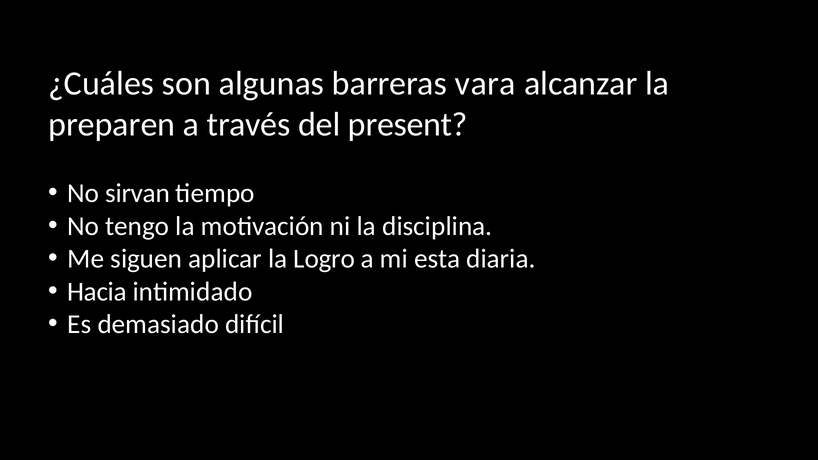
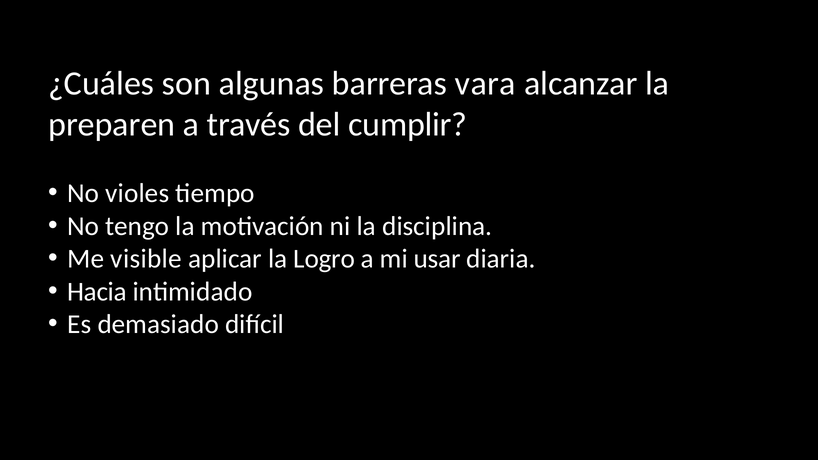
present: present -> cumplir (408, 124)
sirvan: sirvan -> violes (137, 193)
siguen: siguen -> visible (146, 259)
esta: esta -> usar (437, 259)
